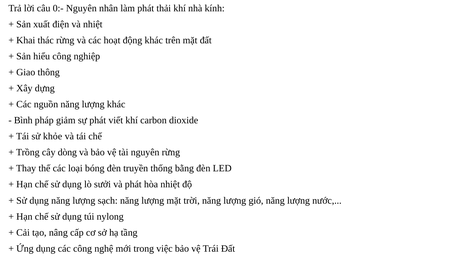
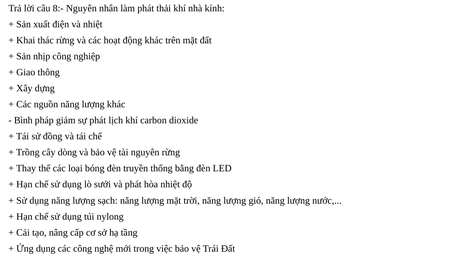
0:-: 0:- -> 8:- (58, 8)
hiểu: hiểu -> nhịp (42, 56)
viết: viết -> lịch (116, 120)
khỏe: khỏe -> đồng (53, 136)
